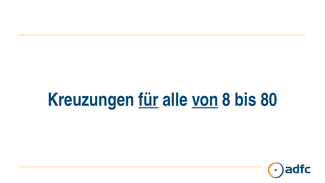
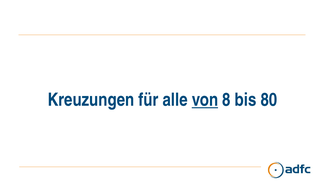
für underline: present -> none (148, 100)
